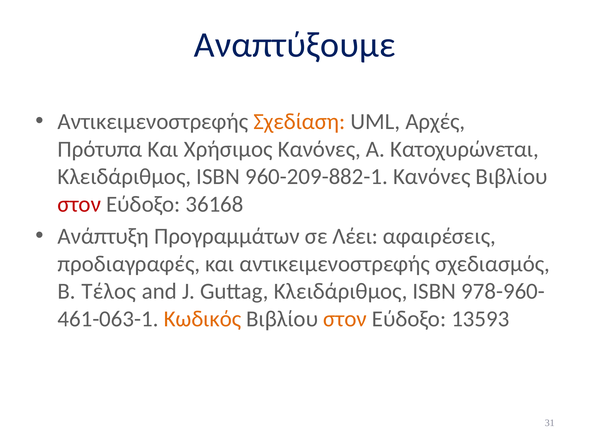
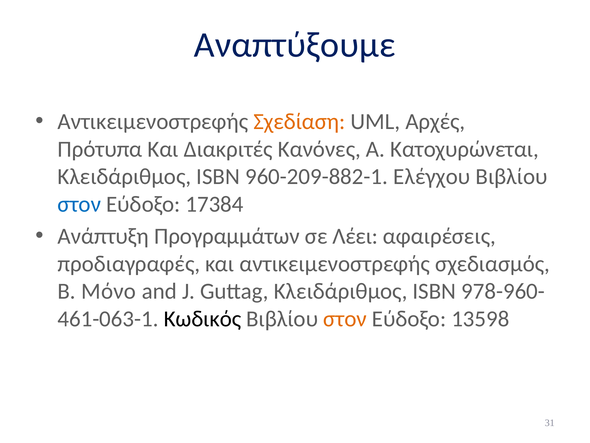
Χρήσιμος: Χρήσιμος -> Διακριτές (228, 149)
960-209-882-1 Κανόνες: Κανόνες -> Ελέγχου (432, 176)
στον colour: red -> blue (79, 204)
36168: 36168 -> 17384 (215, 204)
Τέλος: Τέλος -> Μόνο (109, 291)
Κωδικός colour: orange -> black (202, 318)
13593: 13593 -> 13598 (480, 318)
